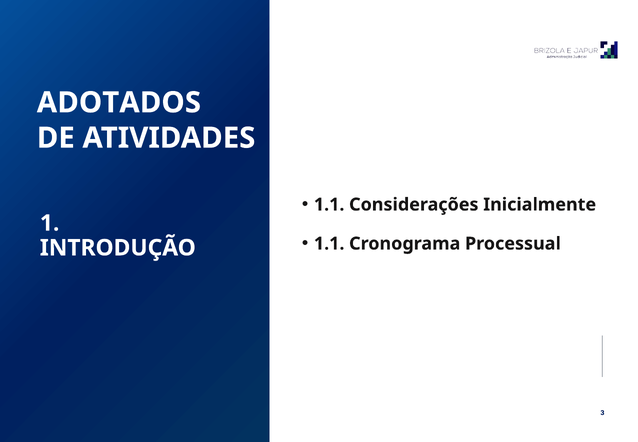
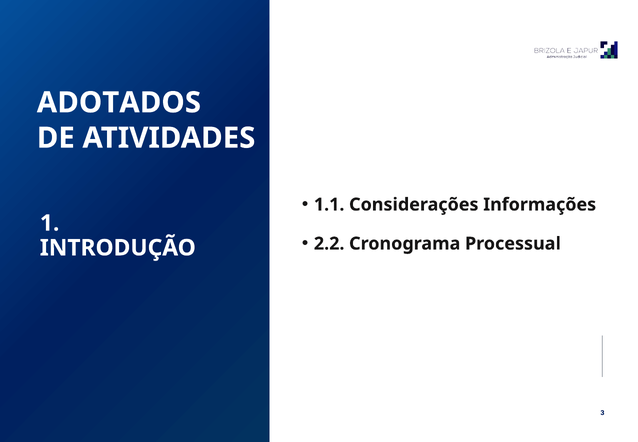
Inicialmente: Inicialmente -> Informações (540, 204)
1.1: 1.1 -> 2.2 (329, 243)
